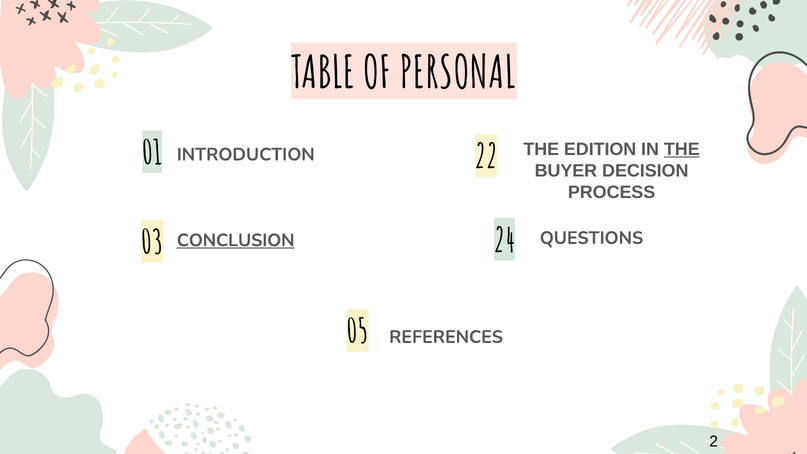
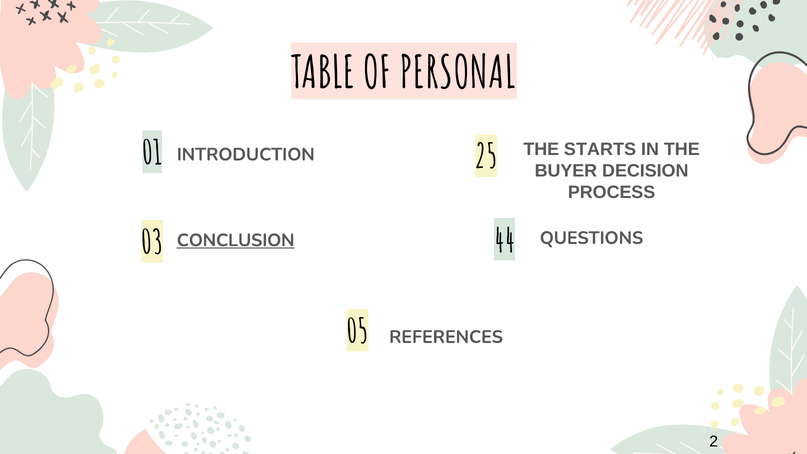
EDITION: EDITION -> STARTS (600, 149)
THE underline: present -> none (682, 149)
22: 22 -> 25 (486, 157)
24: 24 -> 44 (504, 241)
